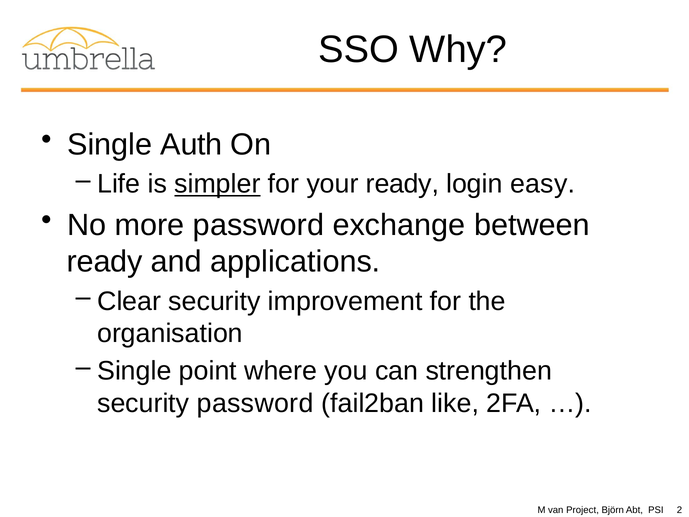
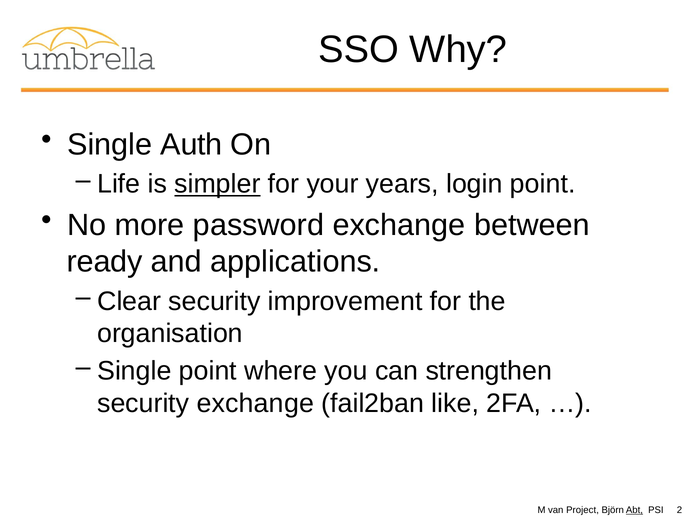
your ready: ready -> years (402, 184)
login easy: easy -> point (543, 184)
security password: password -> exchange (255, 403)
Abt underline: none -> present (634, 510)
